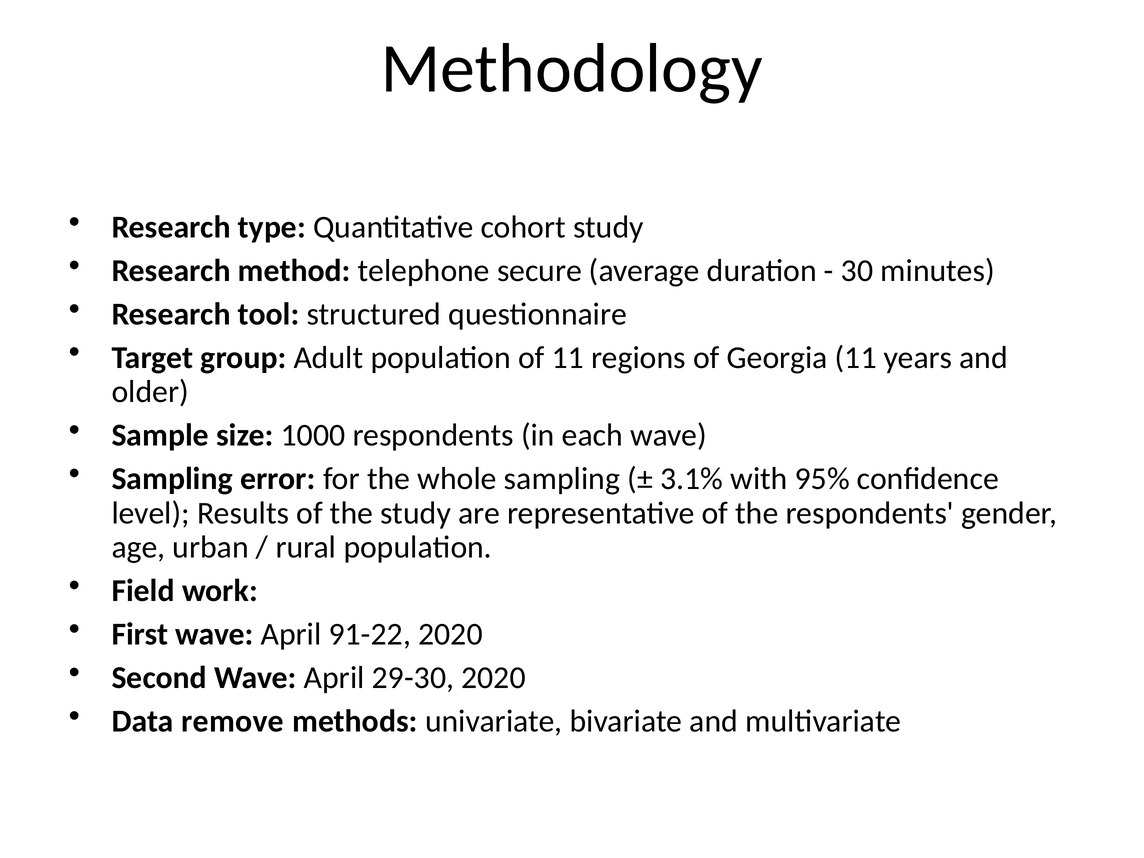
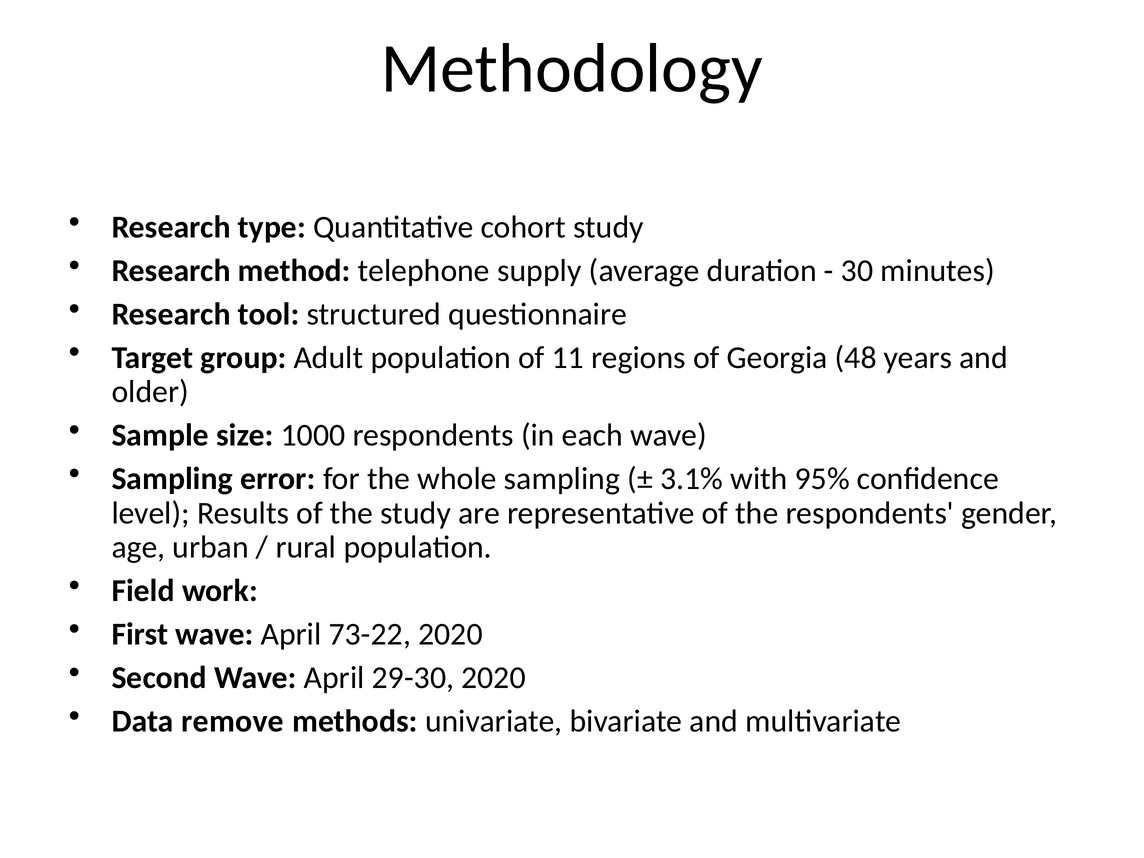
secure: secure -> supply (539, 271)
Georgia 11: 11 -> 48 (856, 358)
91-22: 91-22 -> 73-22 (370, 634)
